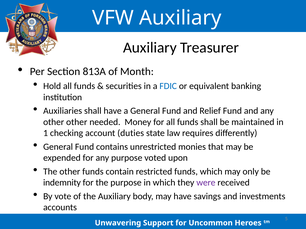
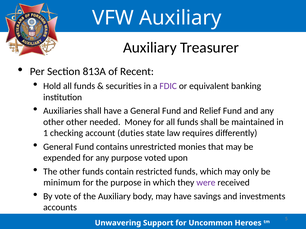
Month: Month -> Recent (137, 72)
FDIC colour: blue -> purple (168, 86)
indemnity: indemnity -> minimum (62, 183)
